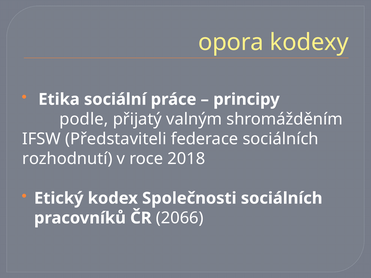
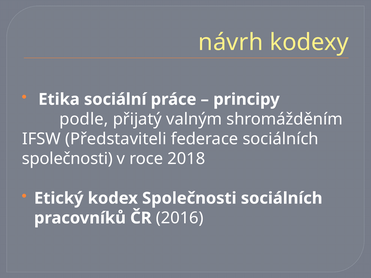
opora: opora -> návrh (231, 42)
rozhodnutí: rozhodnutí -> společnosti (67, 159)
2066: 2066 -> 2016 (180, 218)
